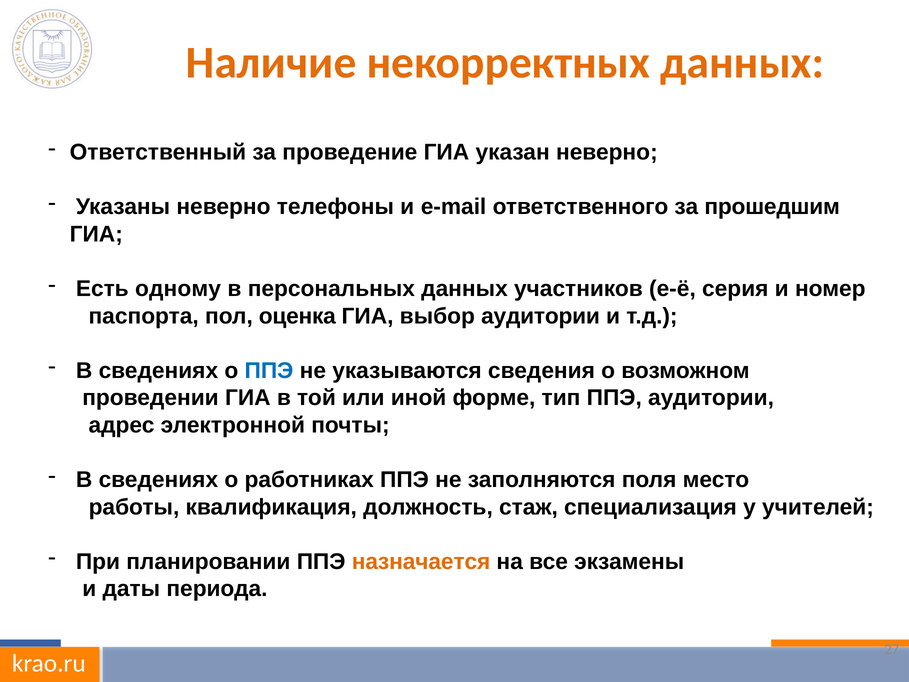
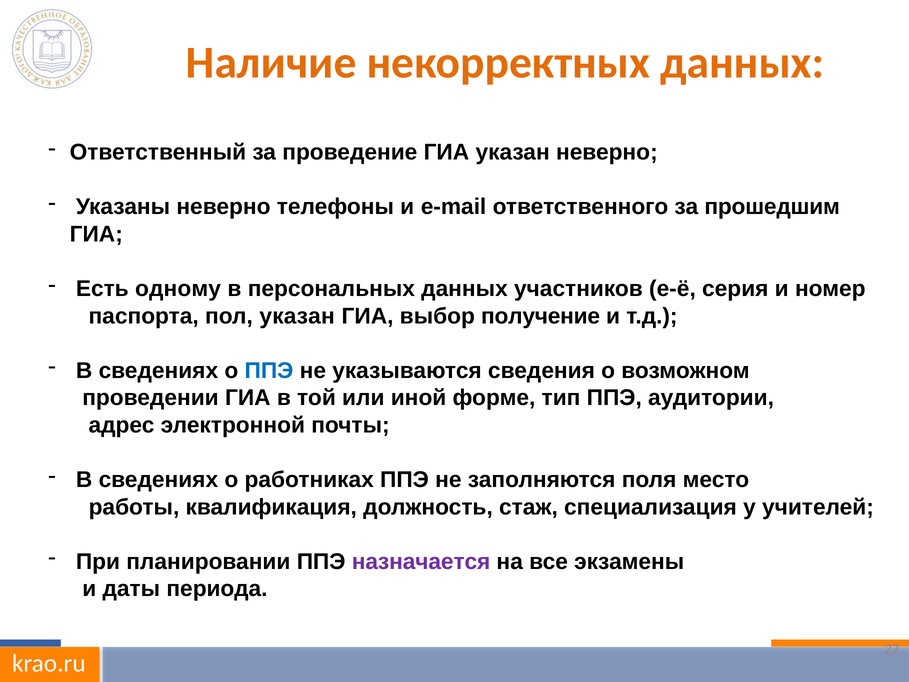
пол оценка: оценка -> указан (297, 316)
выбор аудитории: аудитории -> получение (541, 316)
назначается colour: orange -> purple (421, 561)
